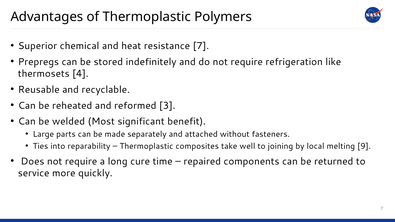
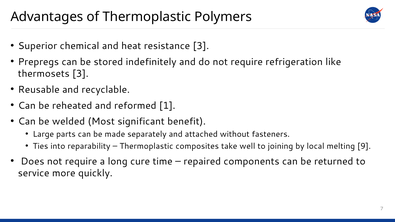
resistance 7: 7 -> 3 (201, 46)
thermosets 4: 4 -> 3 (80, 74)
3: 3 -> 1 (167, 106)
